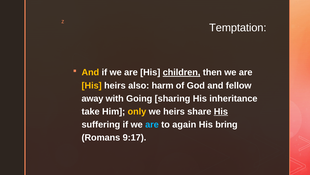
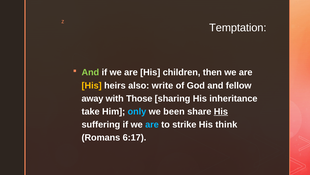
And colour: yellow -> light green (90, 72)
children underline: present -> none (182, 72)
harm: harm -> write (162, 85)
Going: Going -> Those (139, 98)
only colour: yellow -> light blue (137, 111)
we heirs: heirs -> been (174, 111)
again: again -> strike (184, 124)
bring: bring -> think (226, 124)
9:17: 9:17 -> 6:17 (134, 137)
